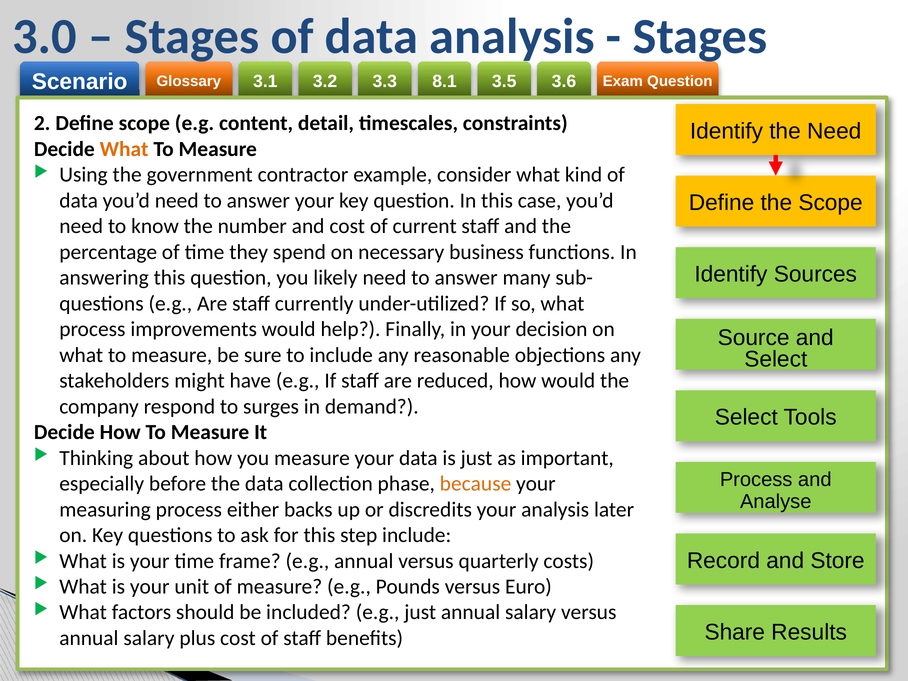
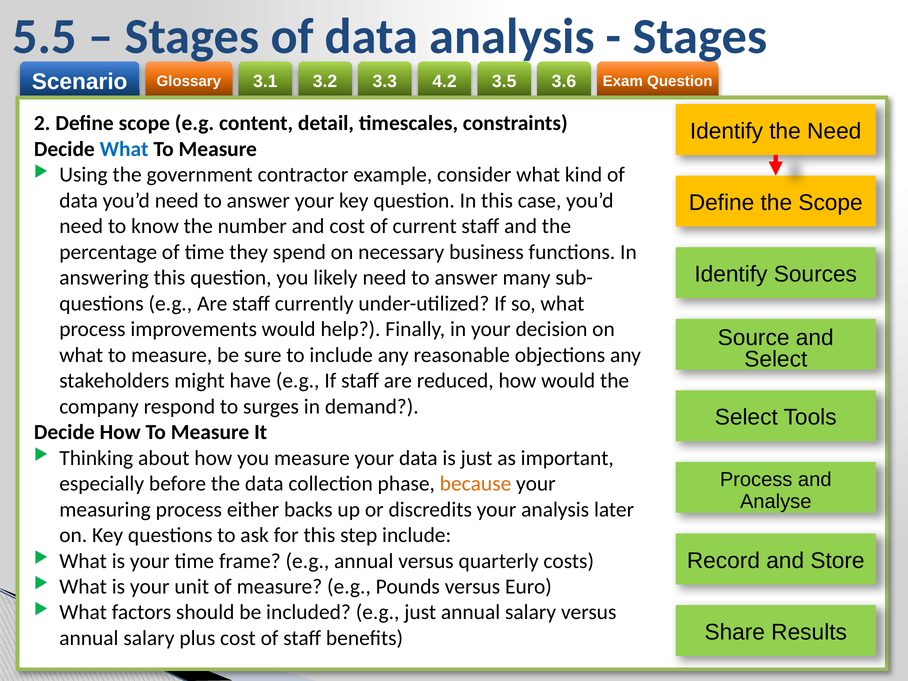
3.0: 3.0 -> 5.5 (45, 37)
8.1: 8.1 -> 4.2 (445, 81)
What colour: orange -> blue (124, 149)
